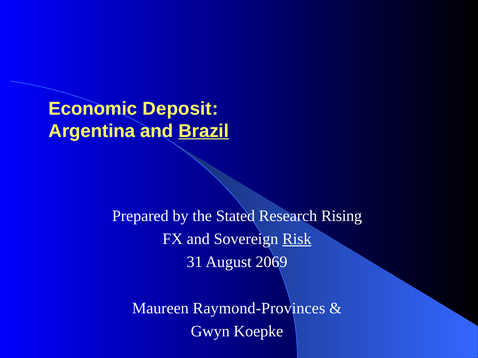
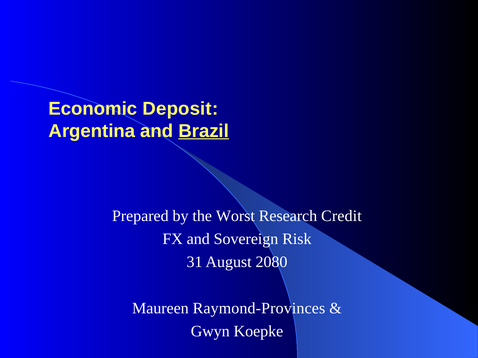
Stated: Stated -> Worst (235, 216)
Rising: Rising -> Credit (341, 216)
Risk underline: present -> none (297, 239)
2069: 2069 -> 2080 (271, 262)
